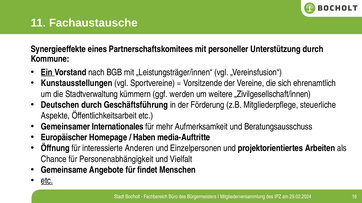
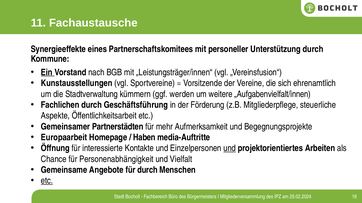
„Zivilgesellschaft/innen: „Zivilgesellschaft/innen -> „Aufgabenvielfalt/innen (273, 94)
Deutschen: Deutschen -> Fachlichen (60, 105)
Internationales: Internationales -> Partnerstädten (118, 127)
Beratungsausschuss: Beratungsausschuss -> Begegnungsprojekte (278, 127)
Europäischer: Europäischer -> Europaarbeit (64, 138)
Anderen: Anderen -> Kontakte (139, 149)
und underline: none -> present (230, 149)
für findet: findet -> durch (147, 170)
